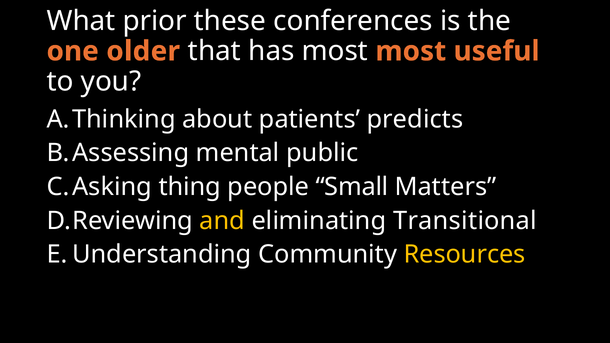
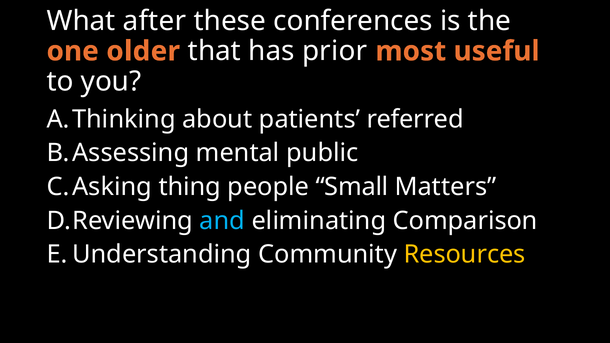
prior: prior -> after (155, 21)
has most: most -> prior (335, 51)
predicts: predicts -> referred (415, 119)
and colour: yellow -> light blue (222, 221)
Transitional: Transitional -> Comparison (465, 221)
